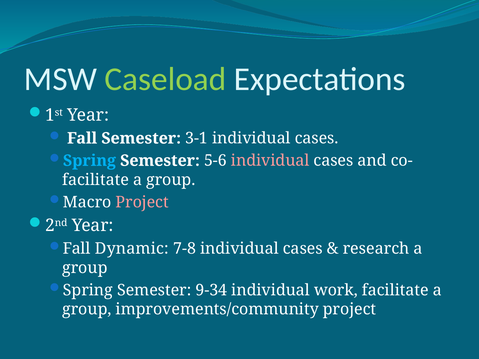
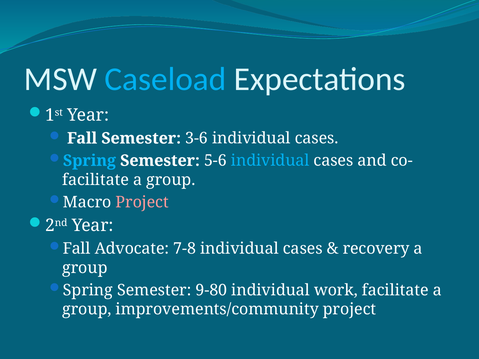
Caseload colour: light green -> light blue (165, 79)
3-1: 3-1 -> 3-6 (197, 138)
individual colour: pink -> light blue (270, 161)
Dynamic: Dynamic -> Advocate (132, 249)
research: research -> recovery (376, 249)
9-34: 9-34 -> 9-80 (211, 290)
